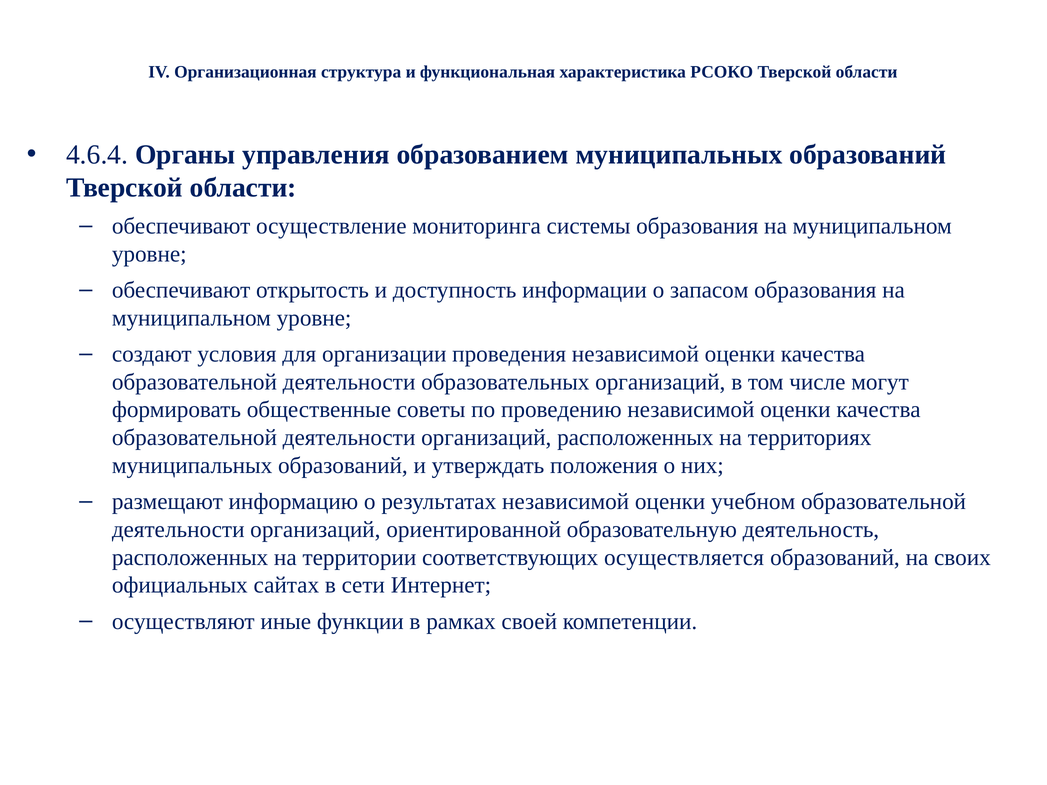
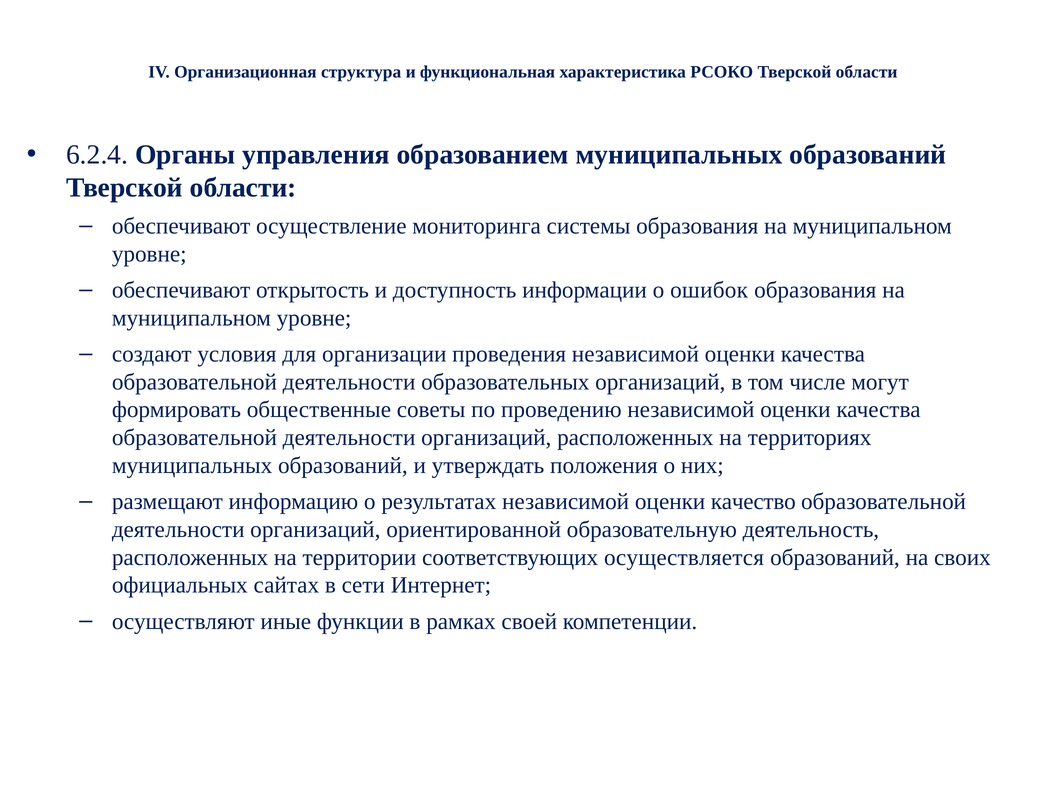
4.6.4: 4.6.4 -> 6.2.4 (97, 155)
запасом: запасом -> ошибок (709, 290)
учебном: учебном -> качество (753, 502)
